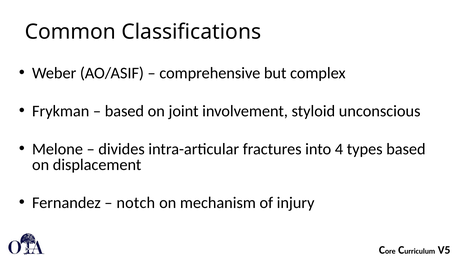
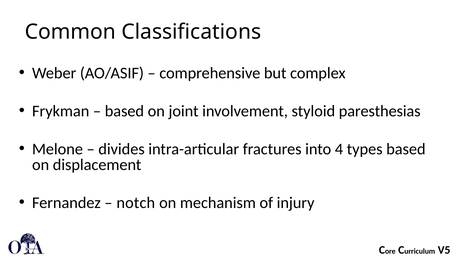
unconscious: unconscious -> paresthesias (380, 111)
